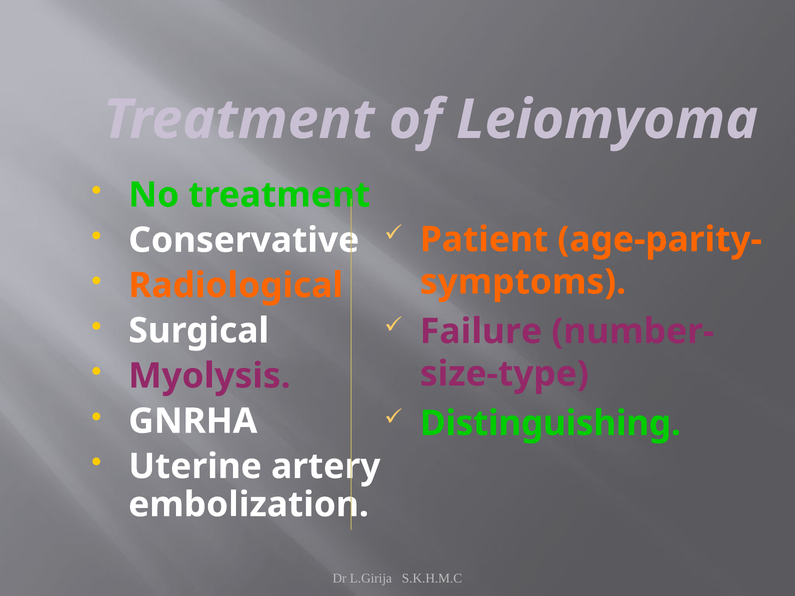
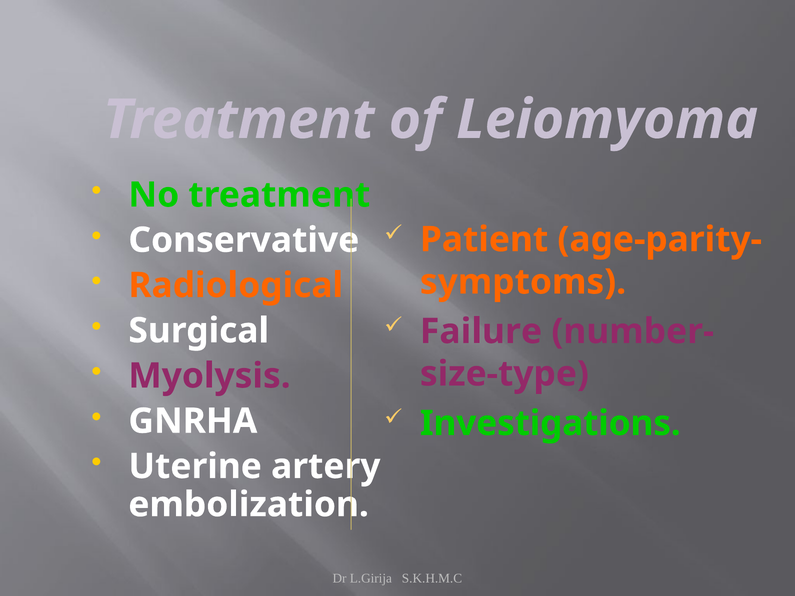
Distinguishing: Distinguishing -> Investigations (550, 424)
